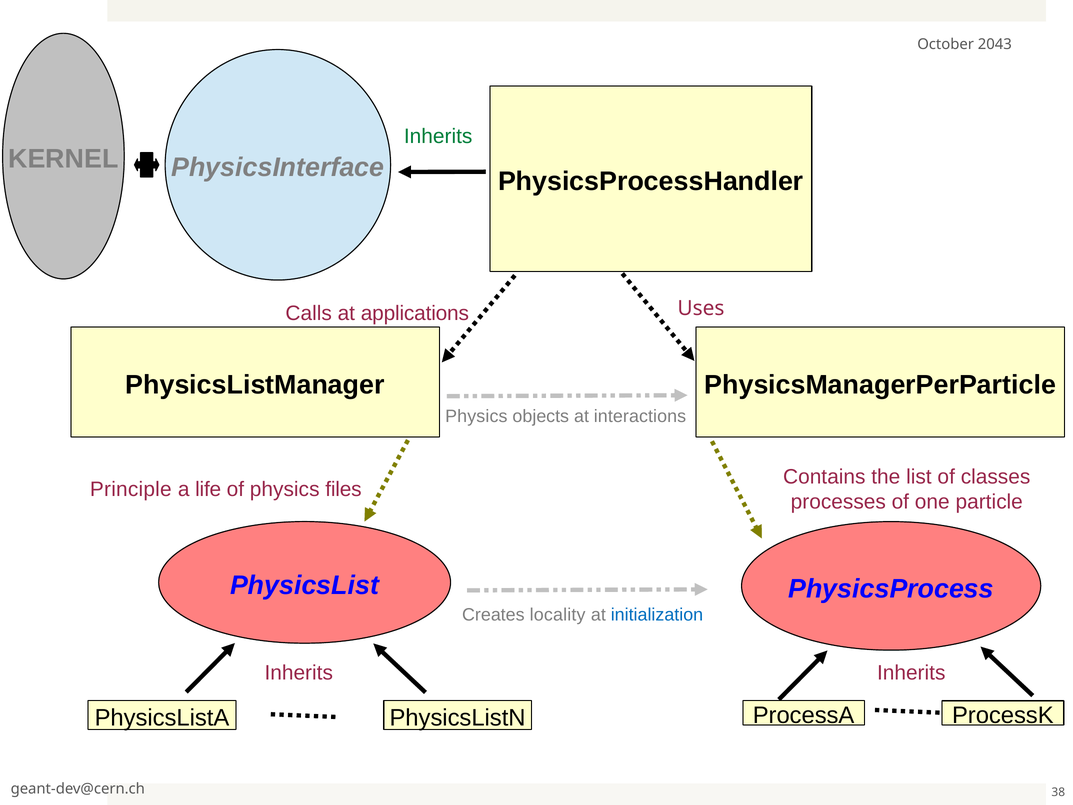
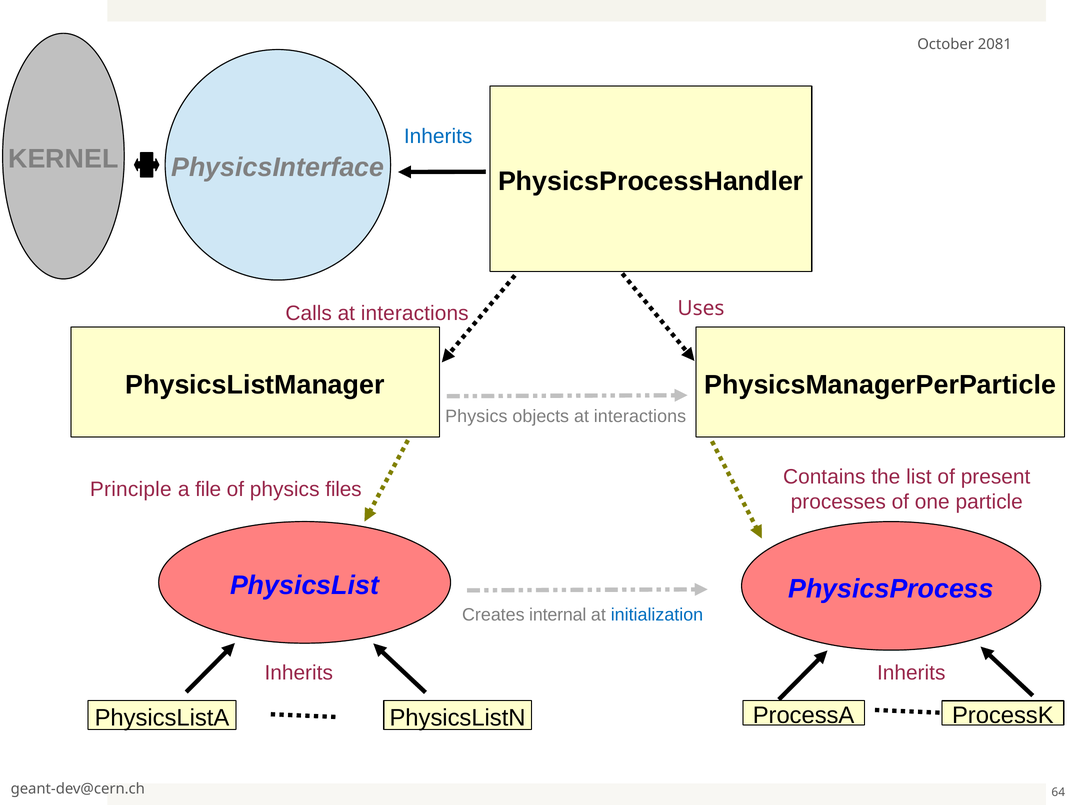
2043: 2043 -> 2081 (995, 45)
Inherits colour: green -> blue (438, 136)
Calls at applications: applications -> interactions (415, 313)
classes: classes -> present (996, 477)
life: life -> file (208, 489)
locality: locality -> internal (558, 615)
38: 38 -> 64 (1058, 792)
